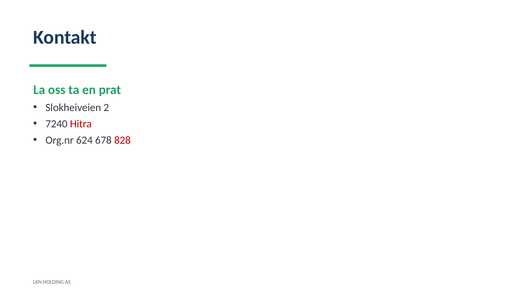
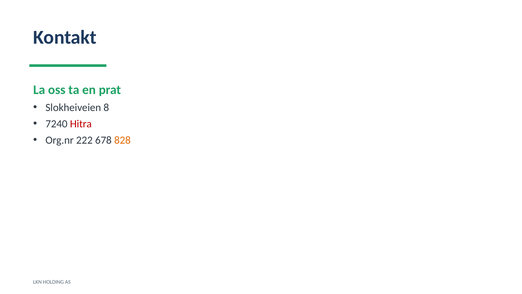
2: 2 -> 8 (106, 107)
624: 624 -> 222 (84, 140)
828 colour: red -> orange (122, 140)
